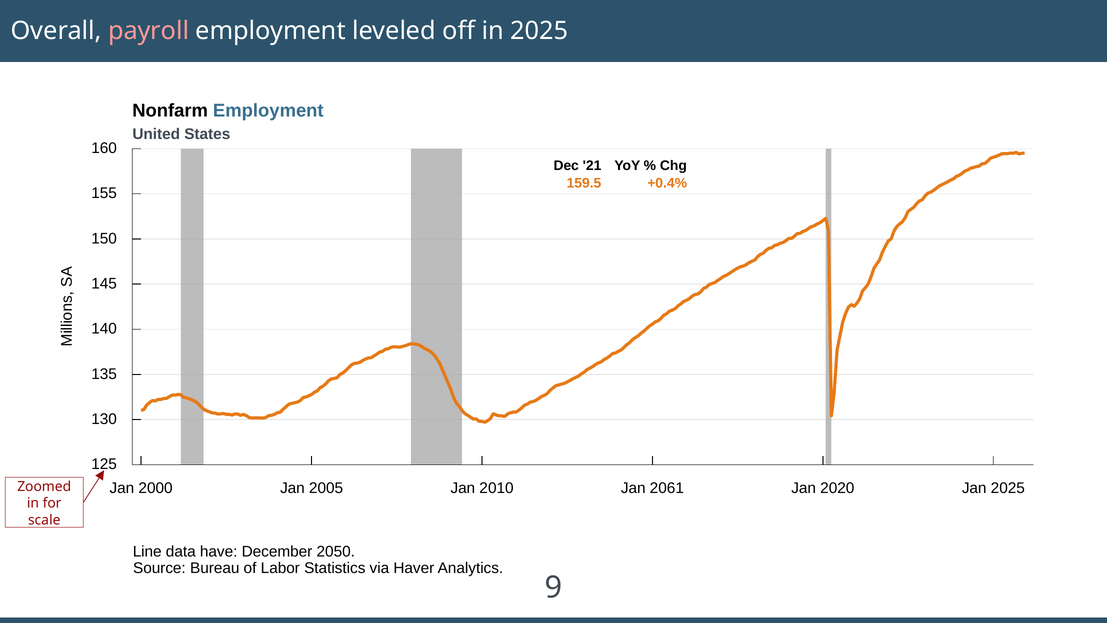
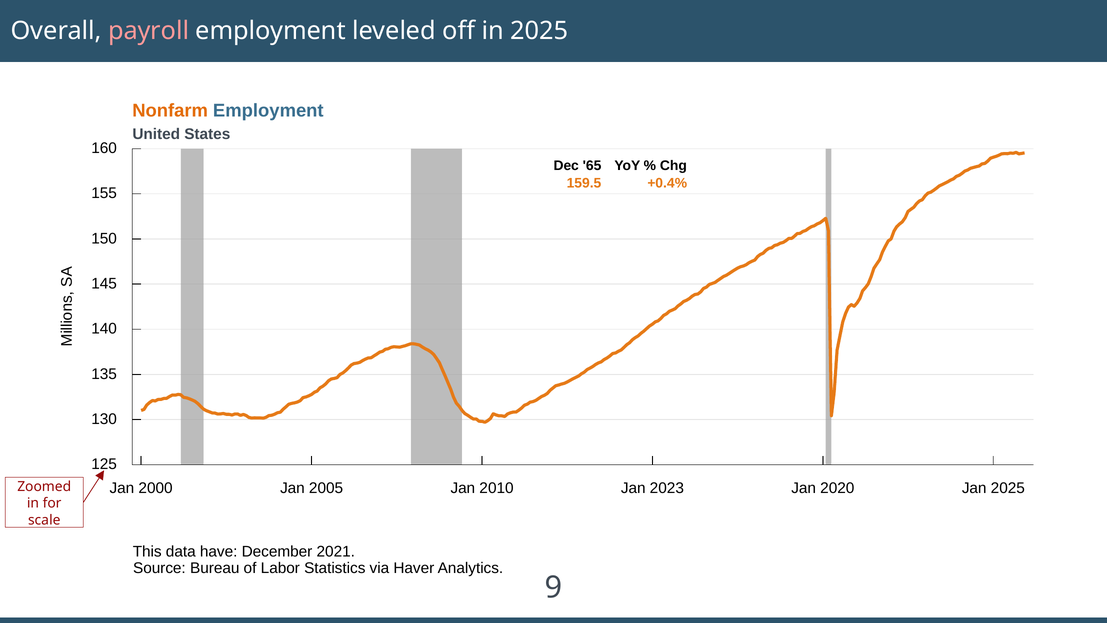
Nonfarm colour: black -> orange (170, 110)
21: 21 -> 65 (592, 166)
2061: 2061 -> 2023 (667, 488)
Line: Line -> This (147, 551)
2050: 2050 -> 2021 (336, 551)
